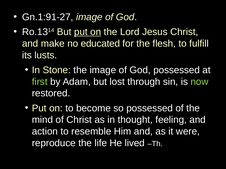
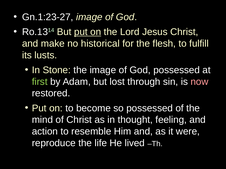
Gn.1:91-27: Gn.1:91-27 -> Gn.1:23-27 (48, 17)
educated: educated -> historical (100, 44)
now colour: light green -> pink (199, 82)
